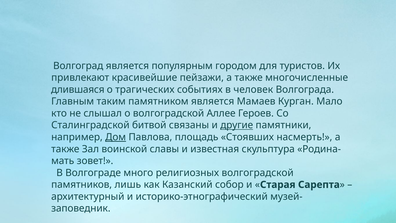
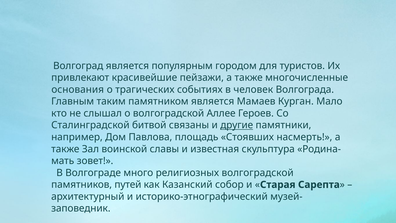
длившаяся: длившаяся -> основания (78, 89)
Дом underline: present -> none (116, 137)
лишь: лишь -> путей (128, 185)
